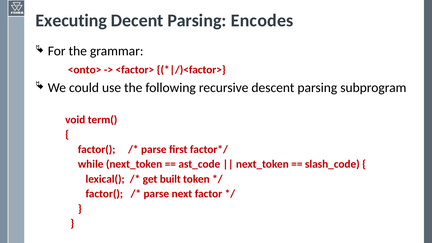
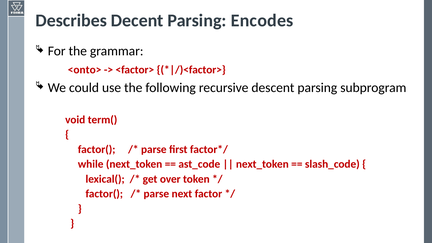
Executing: Executing -> Describes (71, 21)
built: built -> over (170, 179)
